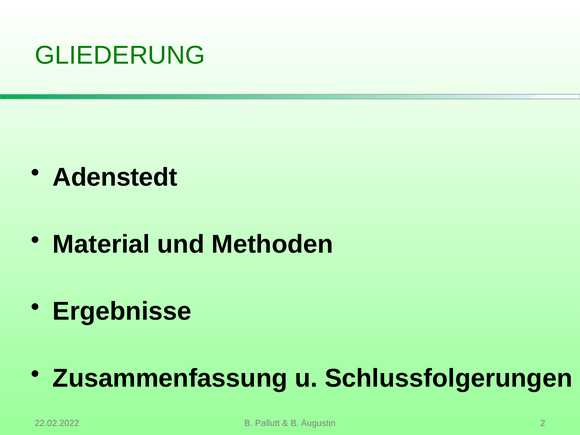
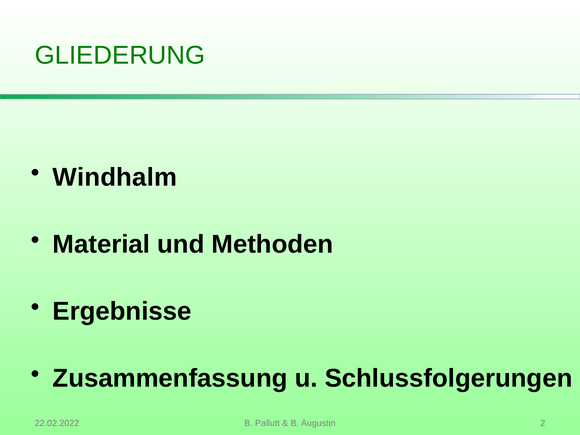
Adenstedt: Adenstedt -> Windhalm (115, 177)
